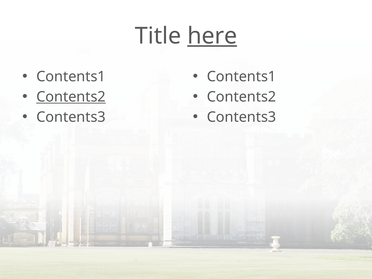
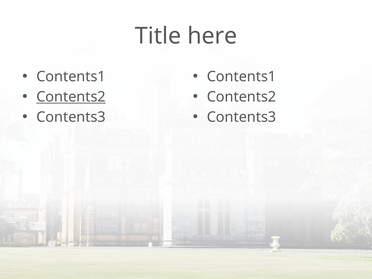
here underline: present -> none (212, 36)
